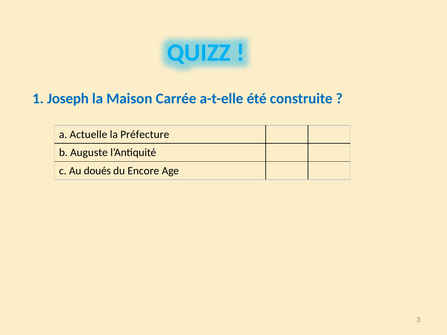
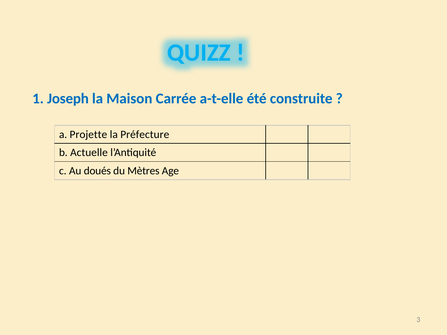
Actuelle: Actuelle -> Projette (88, 135)
Auguste: Auguste -> Actuelle (89, 153)
Encore: Encore -> Mètres (143, 171)
